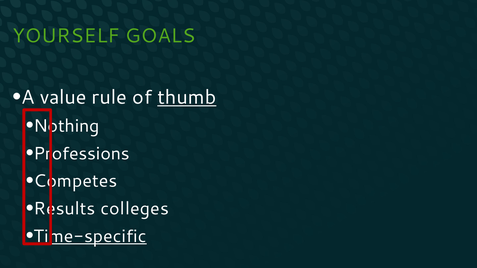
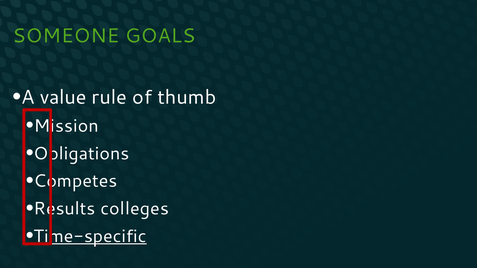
YOURSELF: YOURSELF -> SOMEONE (66, 36)
thumb underline: present -> none (187, 97)
Nothing: Nothing -> Mission (66, 126)
Professions: Professions -> Obligations (81, 154)
